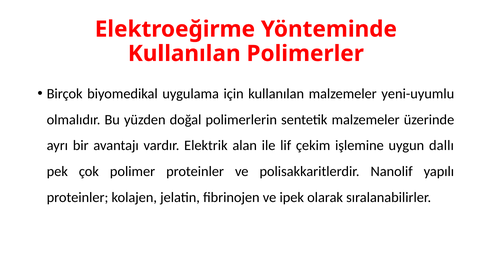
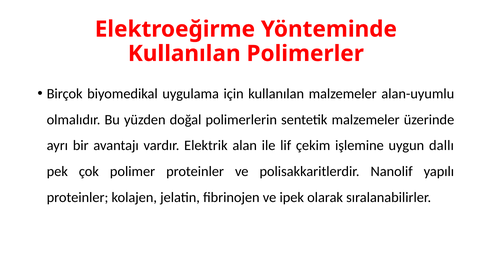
yeni-uyumlu: yeni-uyumlu -> alan-uyumlu (418, 94)
